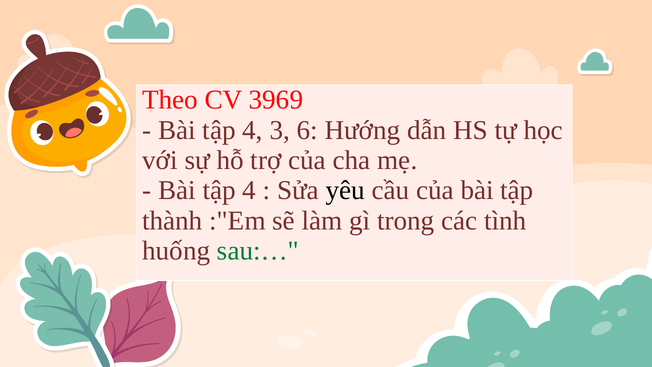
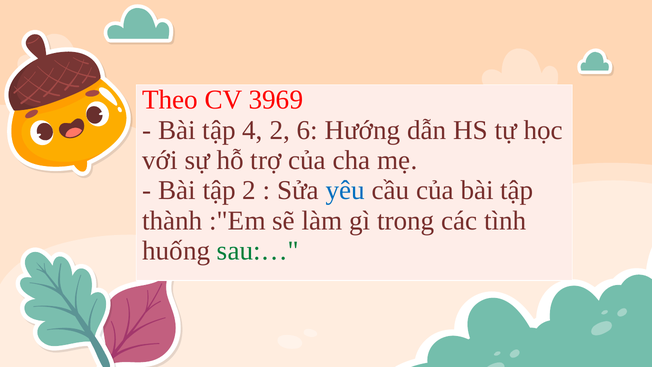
4 3: 3 -> 2 (280, 130)
4: 4 -> 2 (249, 190)
yêu colour: black -> blue (345, 190)
